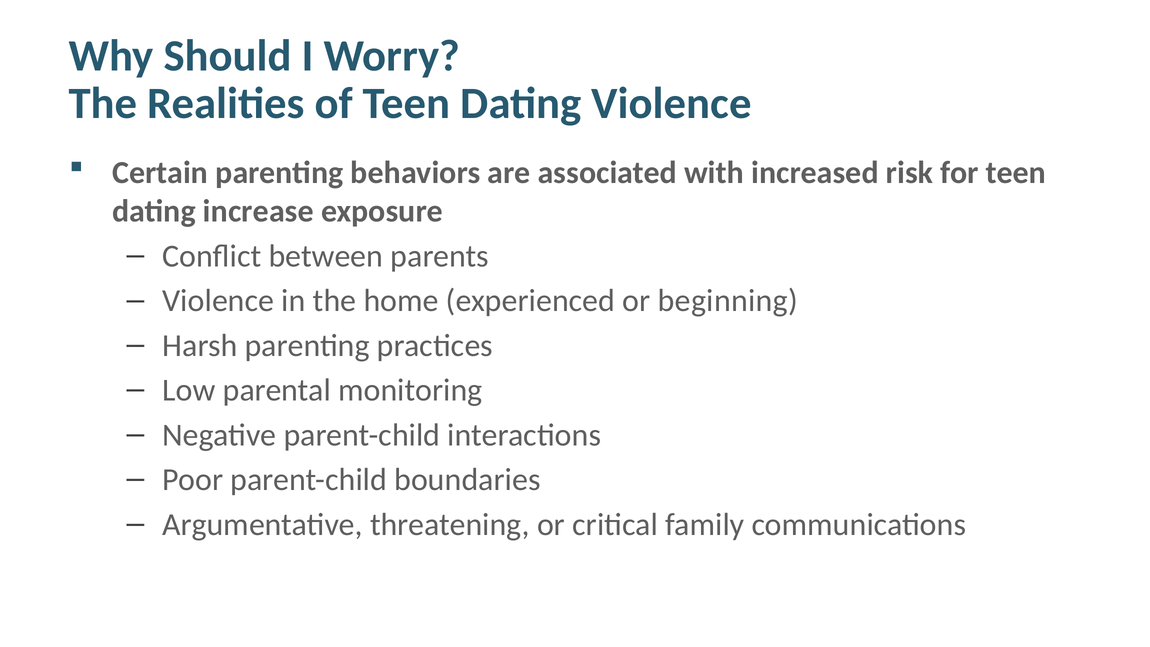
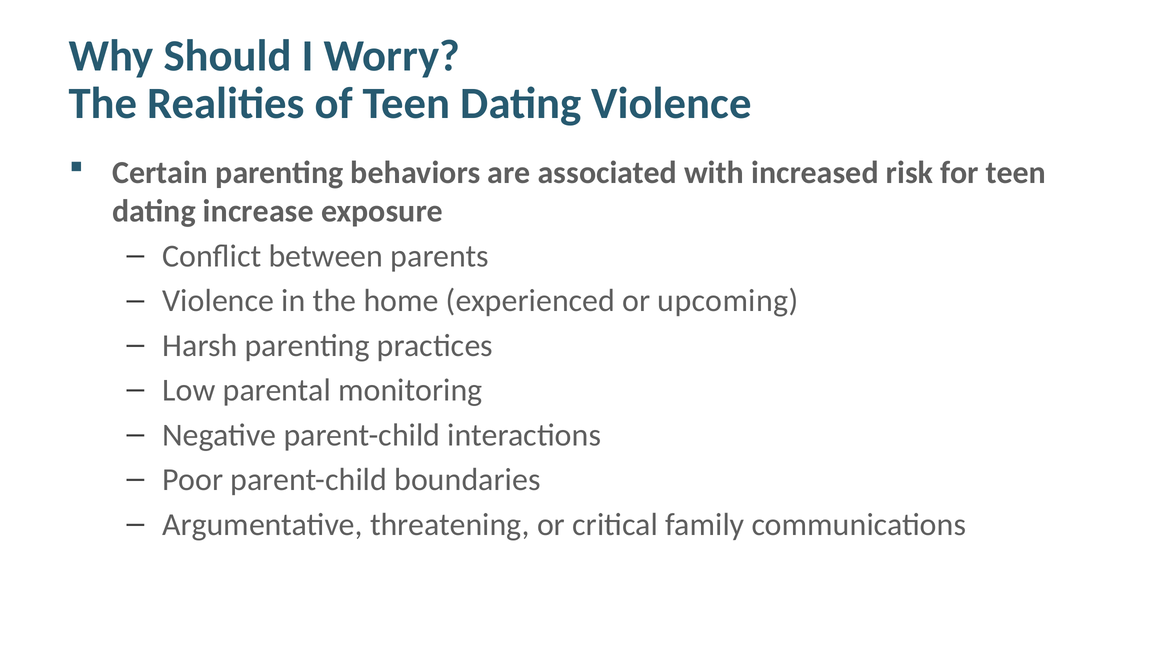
beginning: beginning -> upcoming (728, 301)
